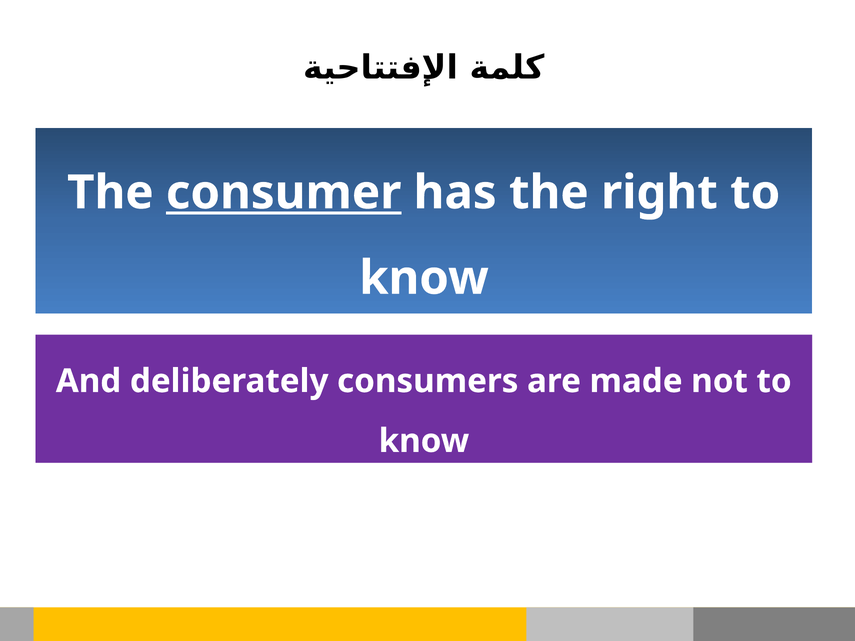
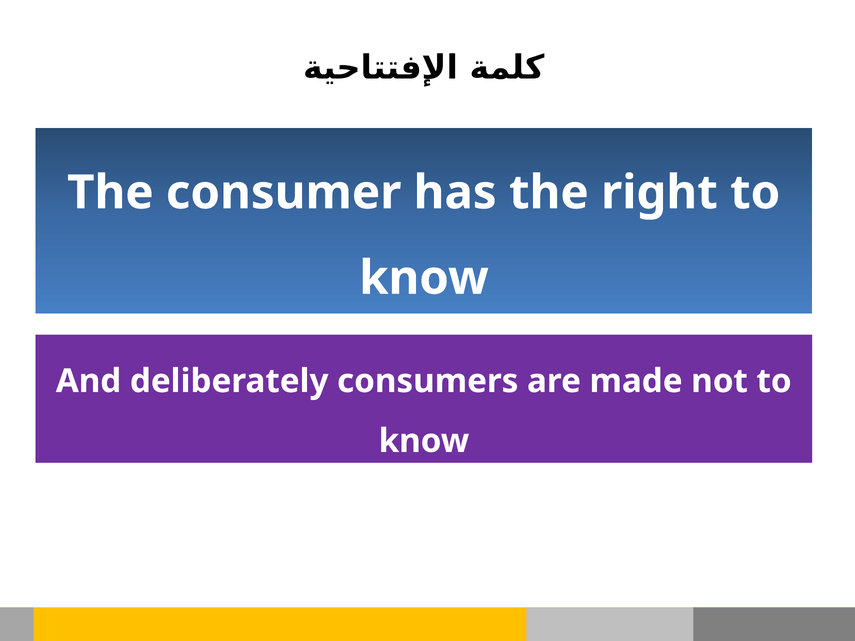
consumer underline: present -> none (284, 193)
